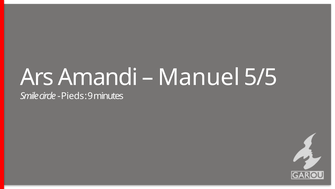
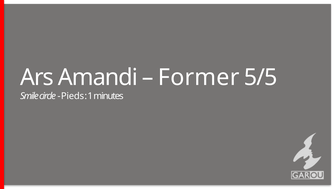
Manuel: Manuel -> Former (199, 77)
9: 9 -> 1 (90, 96)
